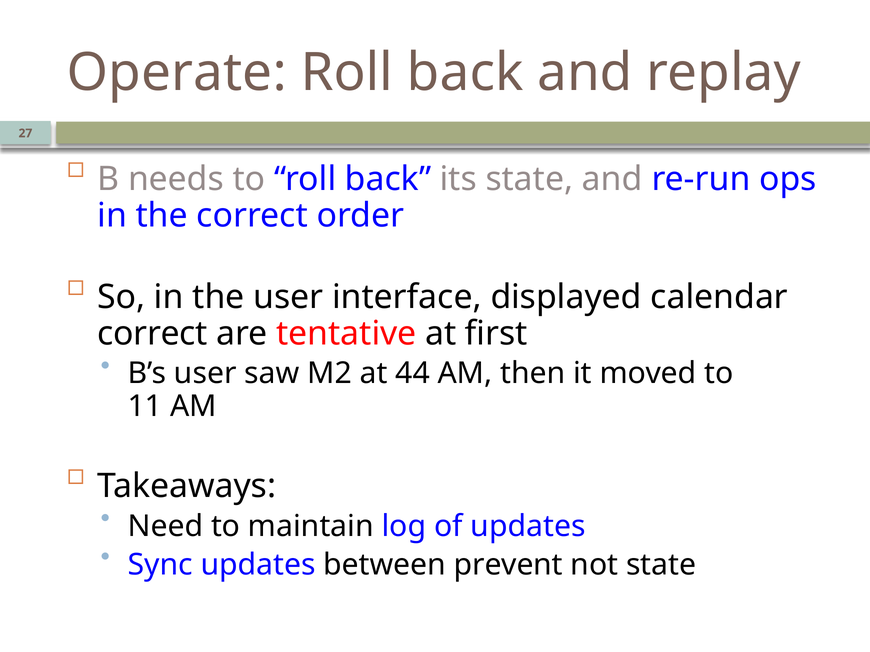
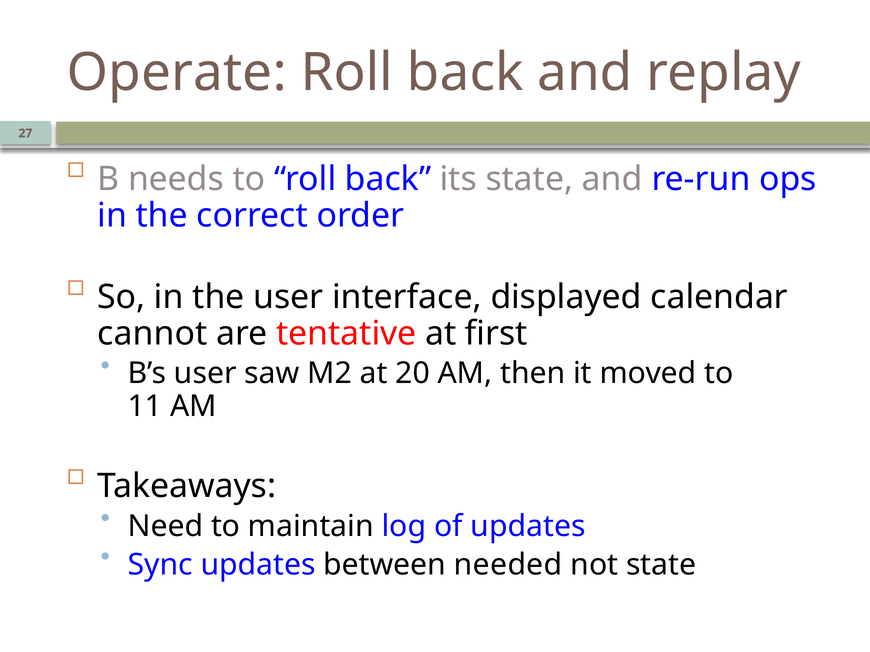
correct: correct -> cannot (152, 334)
44: 44 -> 20 (413, 374)
prevent: prevent -> needed (508, 565)
